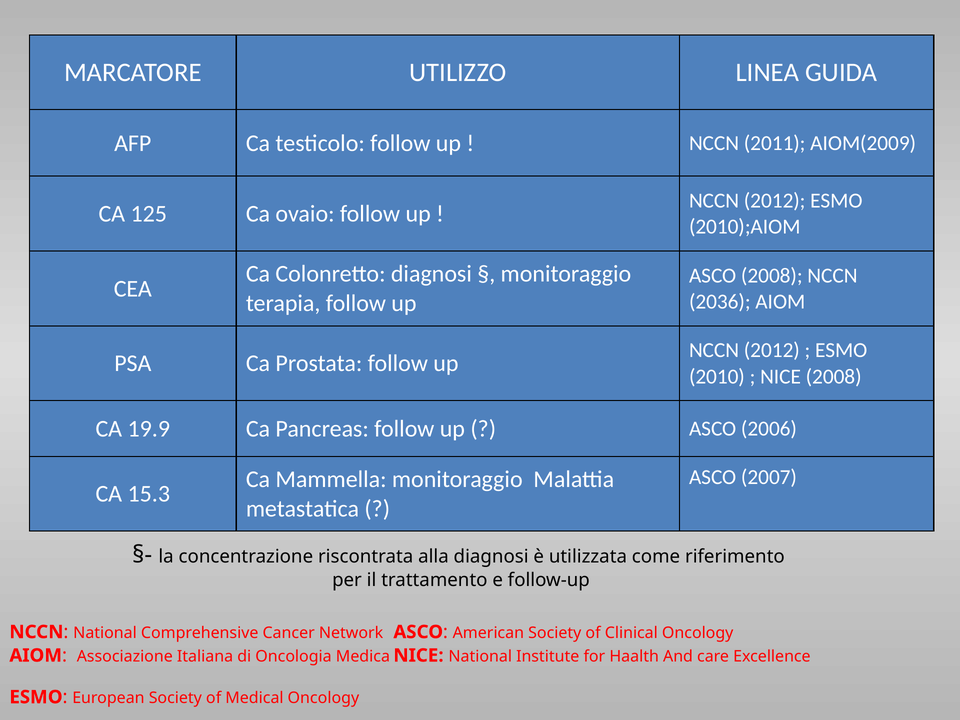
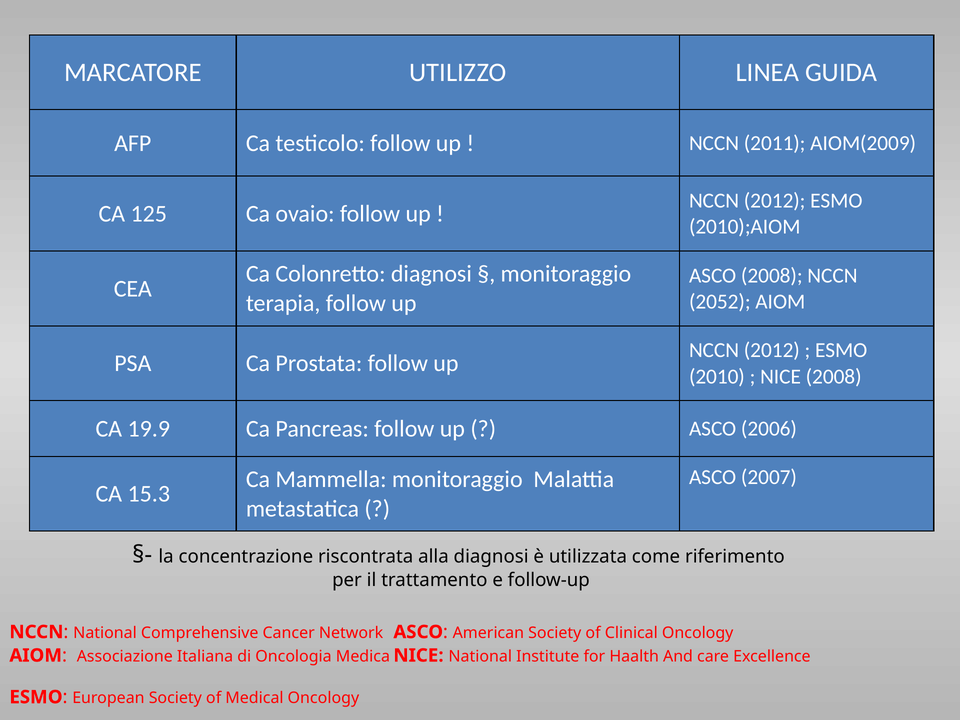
2036: 2036 -> 2052 (720, 302)
